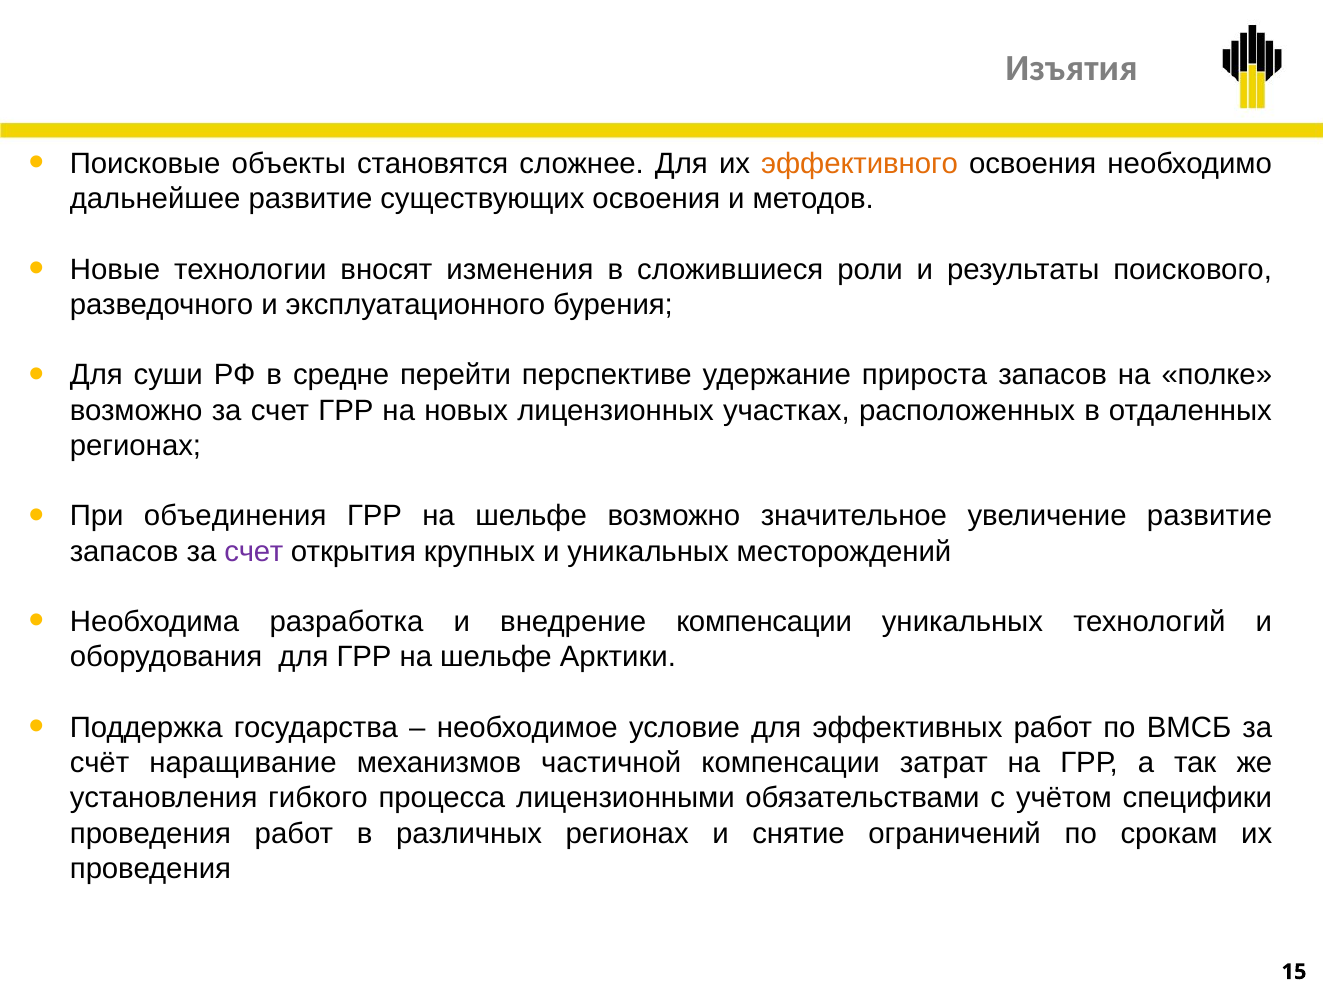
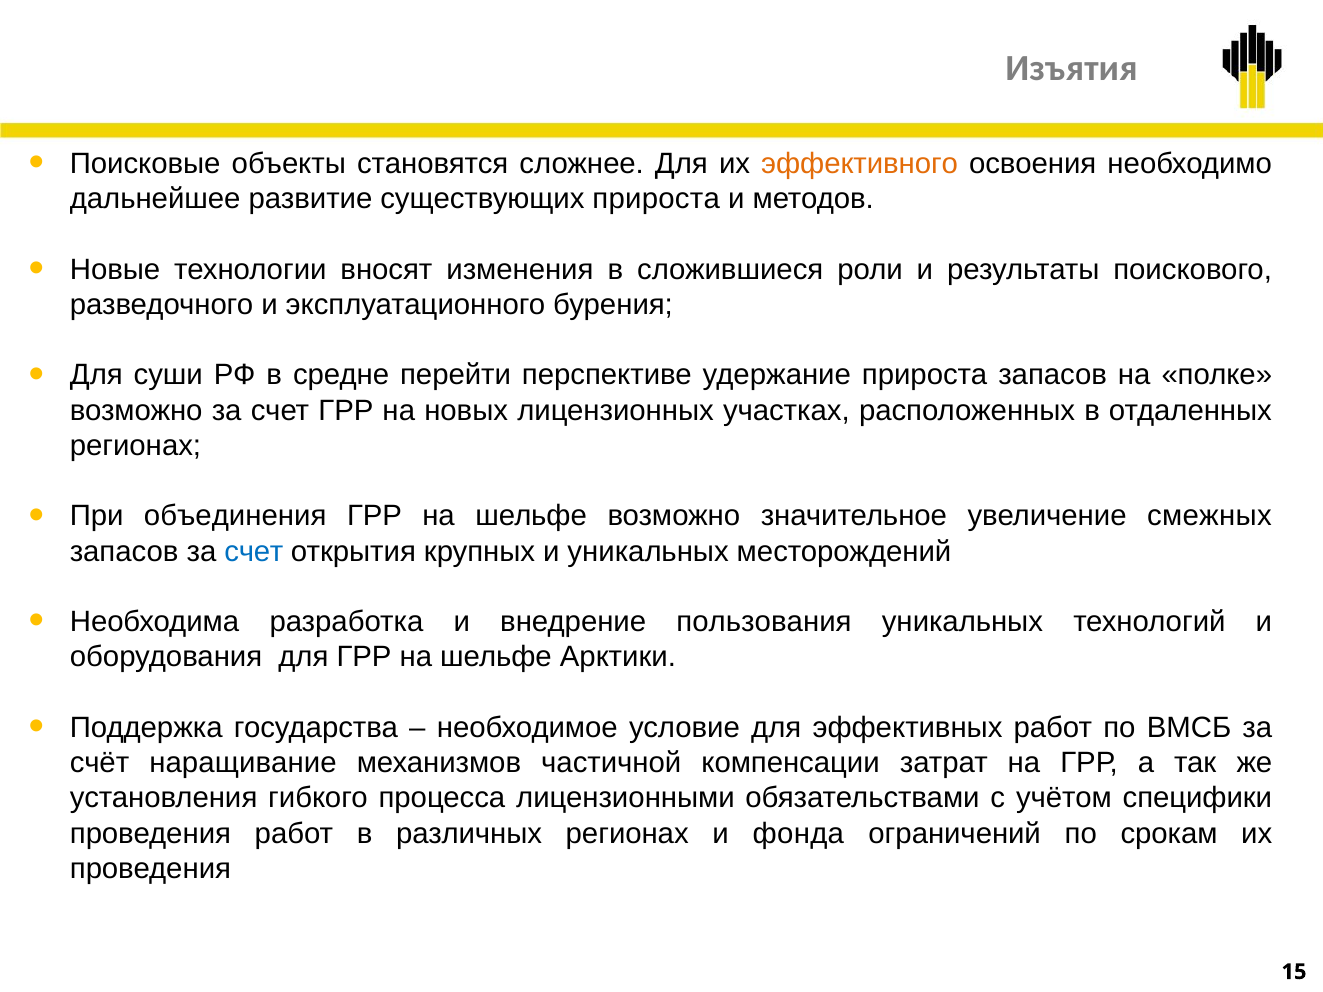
существующих освоения: освоения -> прироста (656, 199)
увеличение развитие: развитие -> смежных (1209, 516)
счет colour: purple -> blue (254, 551)
внедрение компенсации: компенсации -> пользования (764, 622)
снятие: снятие -> фонда (798, 834)
